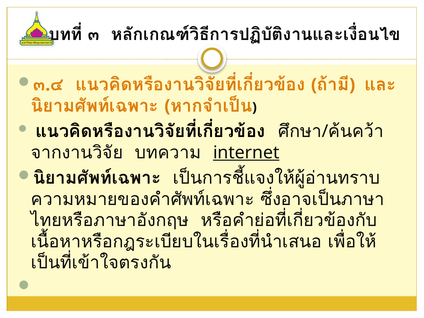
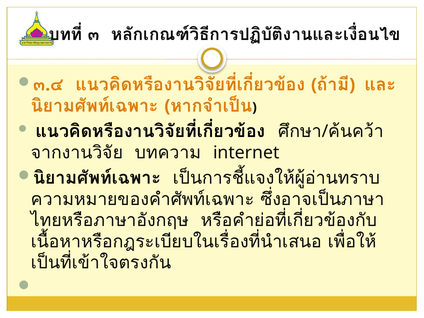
internet underline: present -> none (246, 153)
